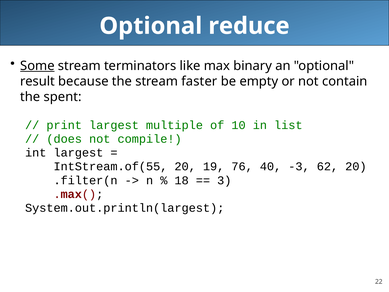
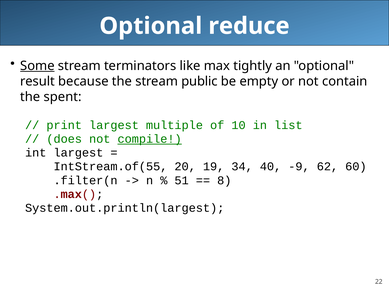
binary: binary -> tightly (253, 66)
faster: faster -> public (199, 81)
compile underline: none -> present (150, 139)
76: 76 -> 34 (242, 166)
-3: -3 -> -9 (299, 166)
62 20: 20 -> 60 (356, 166)
18: 18 -> 51 (182, 180)
3: 3 -> 8 (224, 180)
